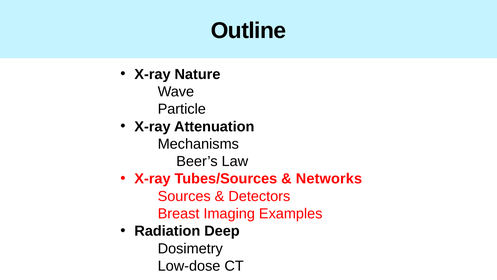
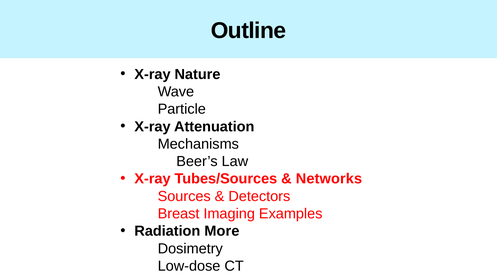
Deep: Deep -> More (222, 231)
